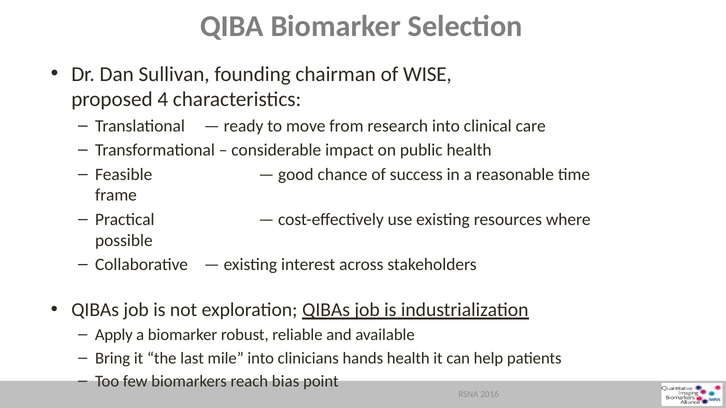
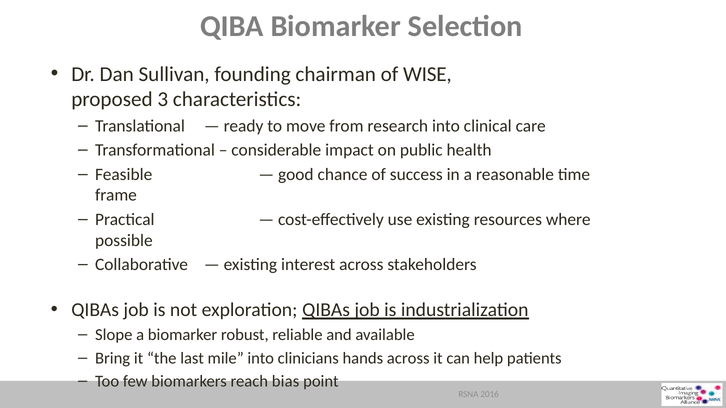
4: 4 -> 3 (163, 100)
Apply: Apply -> Slope (114, 335)
hands health: health -> across (408, 358)
